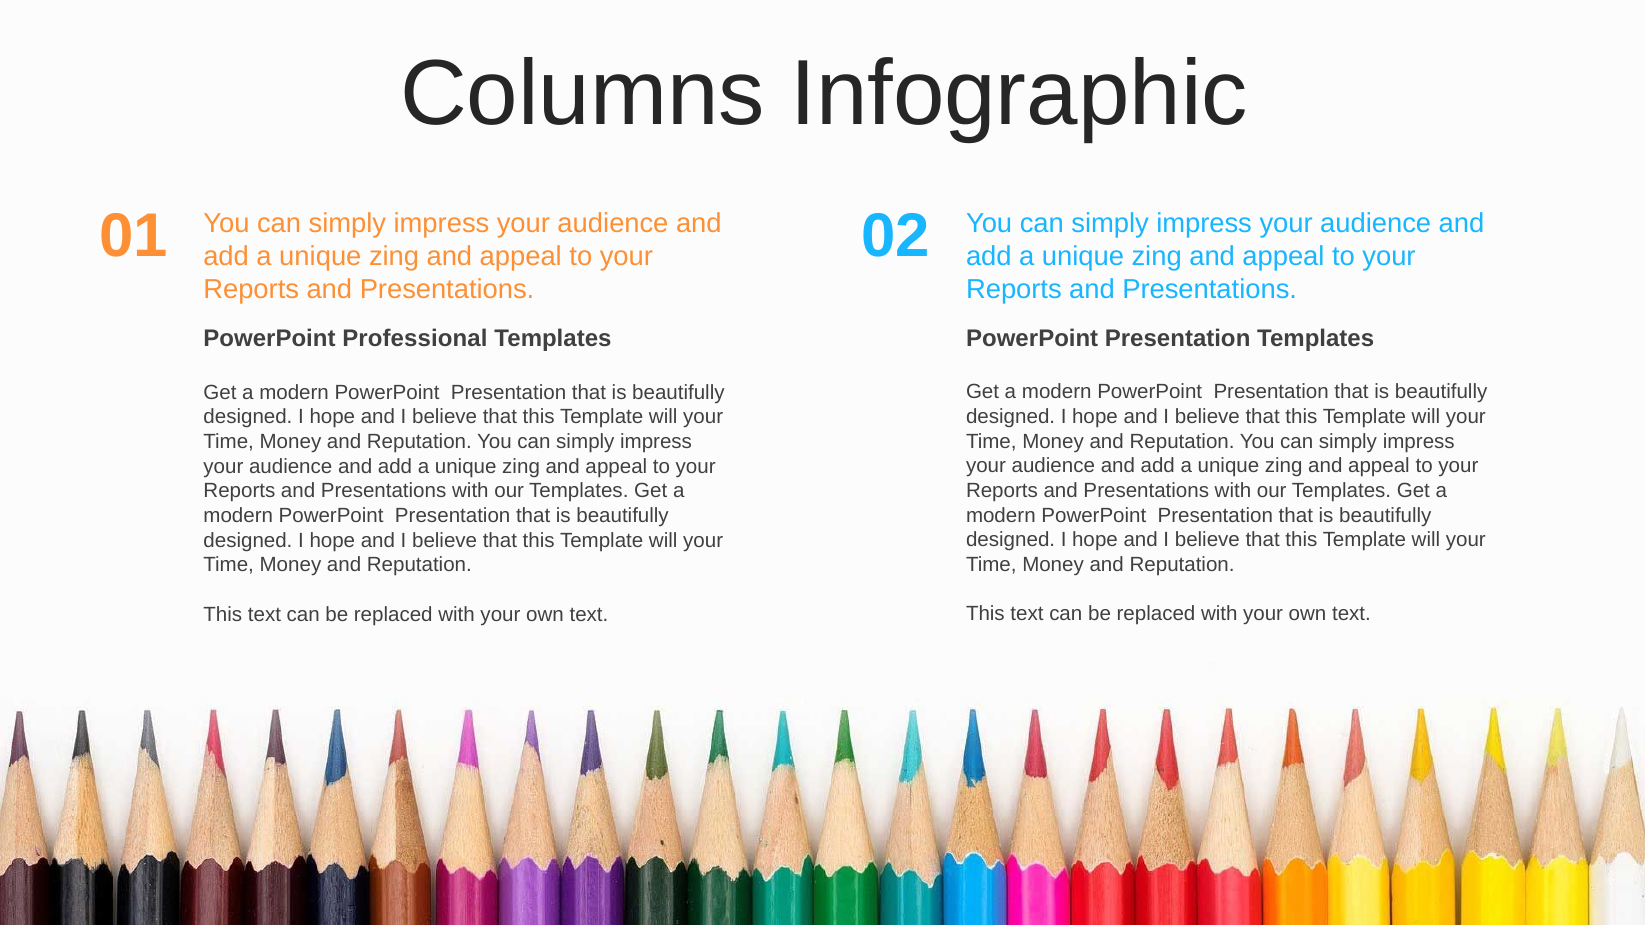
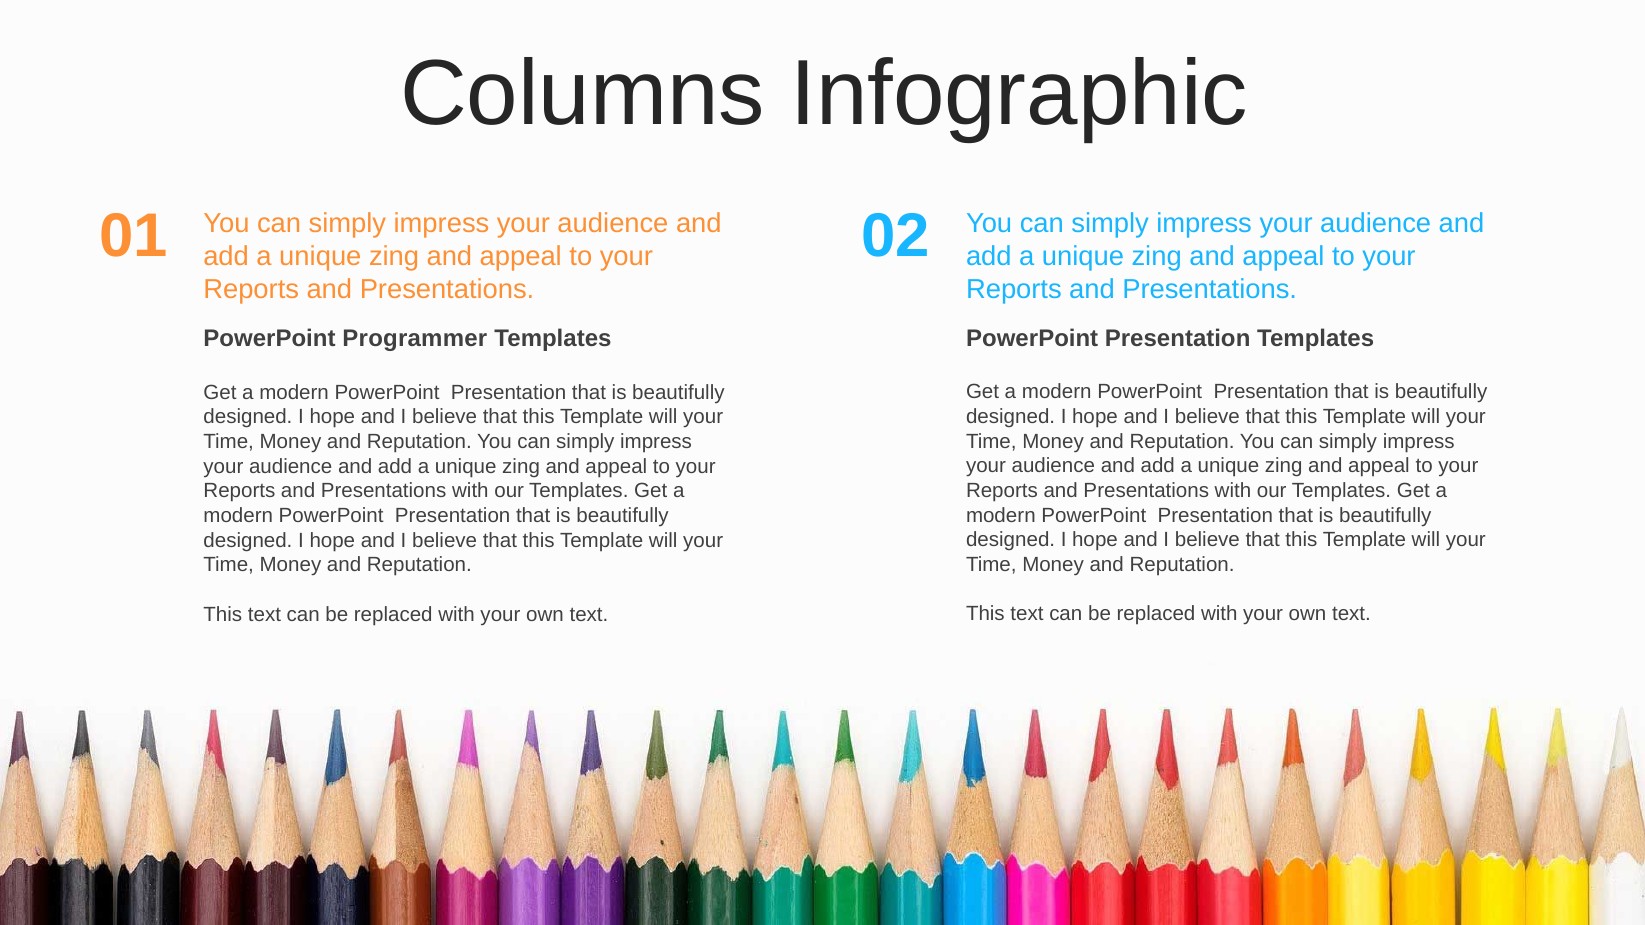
Professional: Professional -> Programmer (415, 339)
